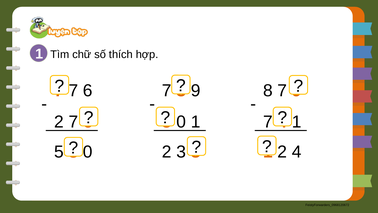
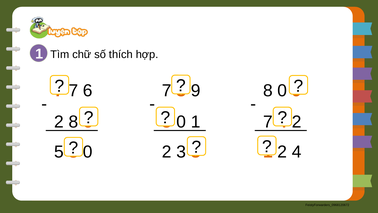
8 7: 7 -> 0 (282, 90)
2 7: 7 -> 8 (73, 122)
1: 1 -> 2 (297, 122)
